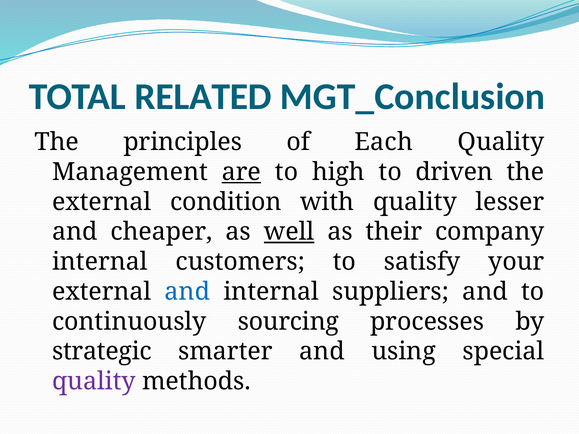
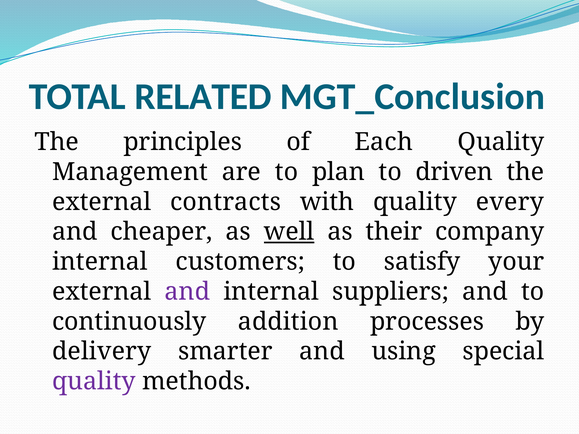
are underline: present -> none (241, 172)
high: high -> plan (338, 172)
condition: condition -> contracts (226, 202)
lesser: lesser -> every (510, 202)
and colour: blue -> purple (187, 292)
sourcing: sourcing -> addition (288, 322)
strategic: strategic -> delivery (102, 352)
